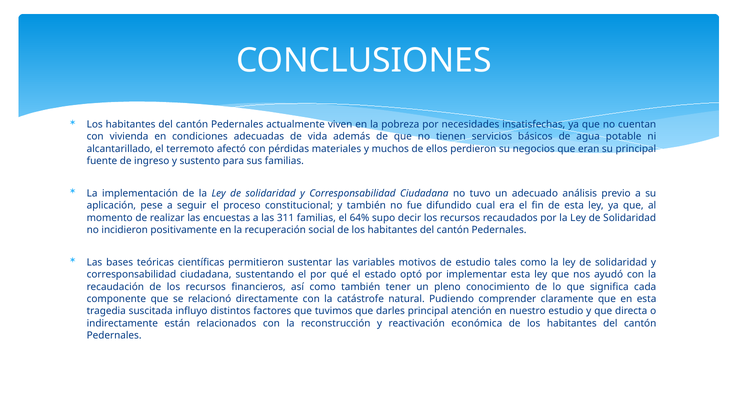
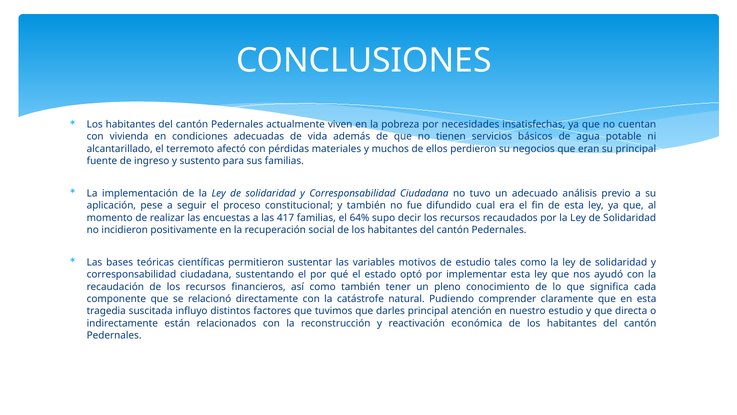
311: 311 -> 417 (286, 218)
